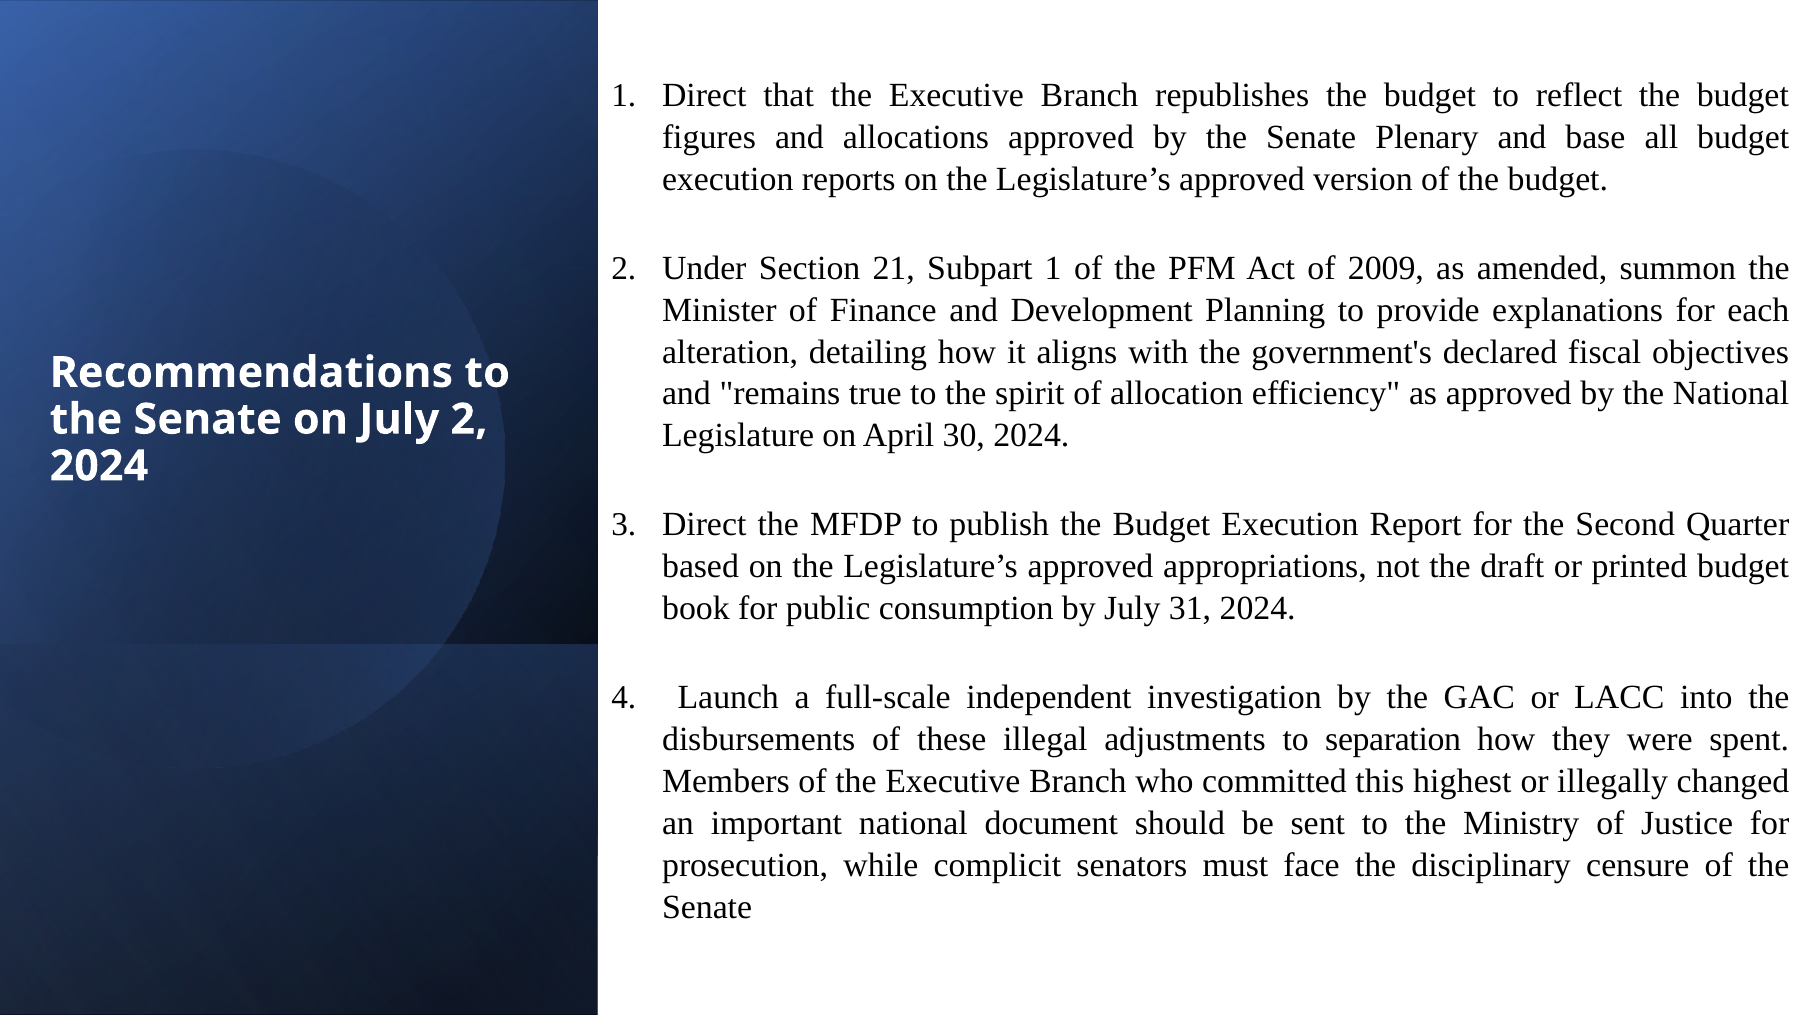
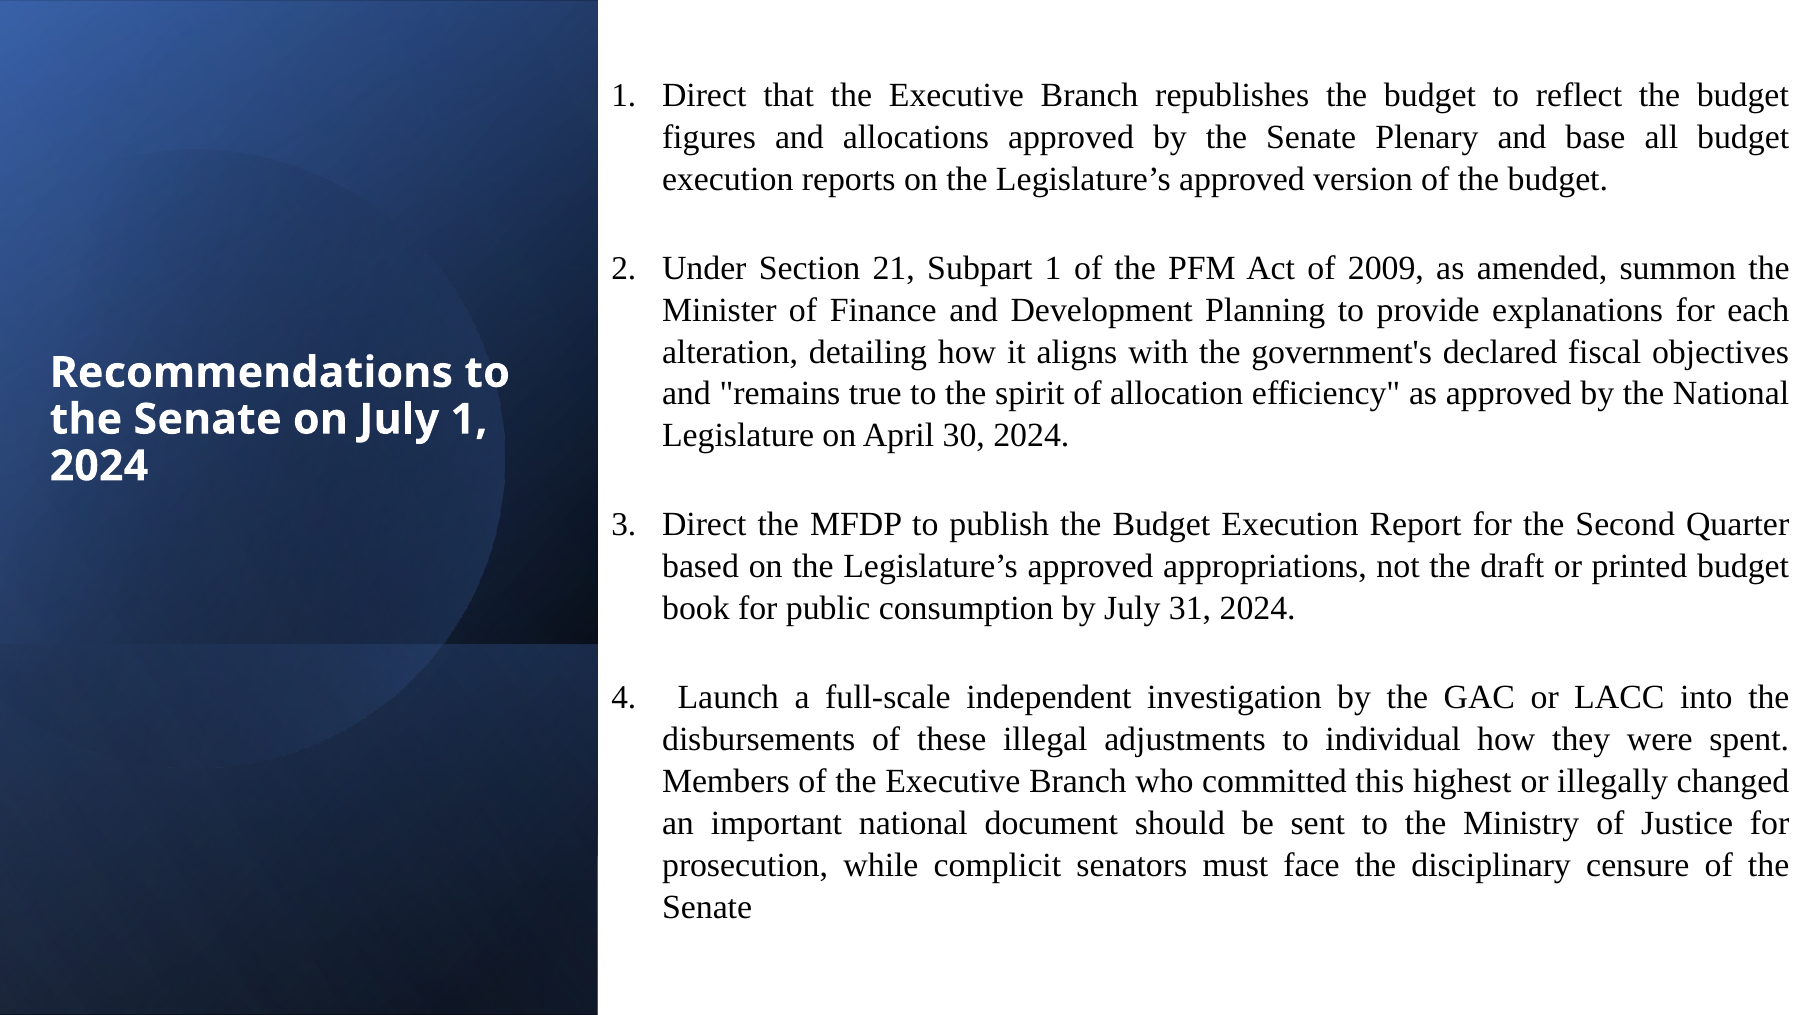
July 2: 2 -> 1 (469, 420)
separation: separation -> individual (1393, 739)
